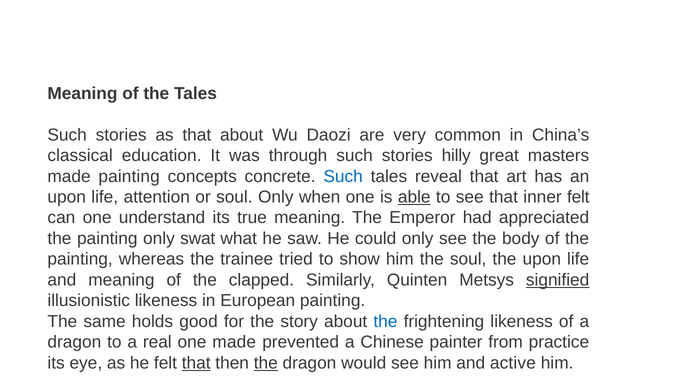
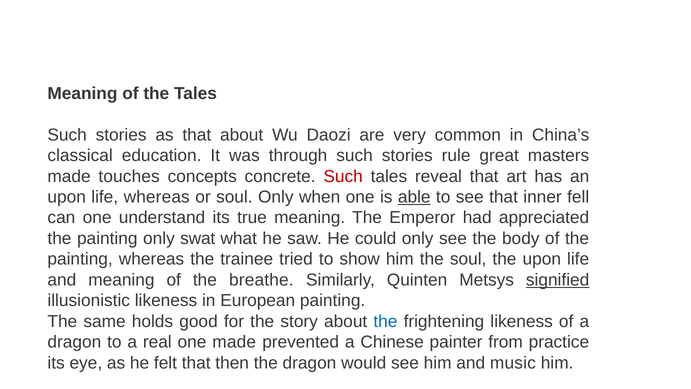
hilly: hilly -> rule (456, 155)
made painting: painting -> touches (129, 176)
Such colour: blue -> red (343, 176)
life attention: attention -> whereas (157, 197)
inner felt: felt -> fell (578, 197)
clapped: clapped -> breathe (261, 280)
that underline: present -> none (196, 363)
the underline: present -> none (266, 363)
active: active -> music (513, 363)
